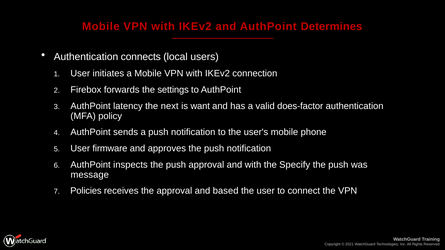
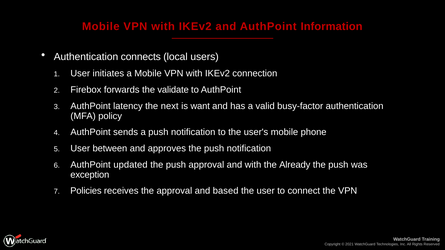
Determines: Determines -> Information (332, 27)
settings: settings -> validate (173, 90)
does-factor: does-factor -> busy-factor (300, 106)
firmware: firmware -> between (110, 149)
inspects: inspects -> updated (130, 165)
Specify: Specify -> Already (295, 165)
message: message -> exception (90, 175)
